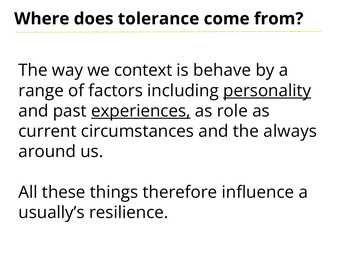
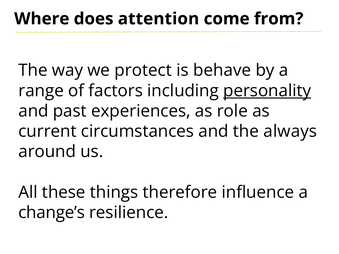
tolerance: tolerance -> attention (159, 19)
context: context -> protect (143, 70)
experiences underline: present -> none (141, 111)
usually’s: usually’s -> change’s (52, 213)
